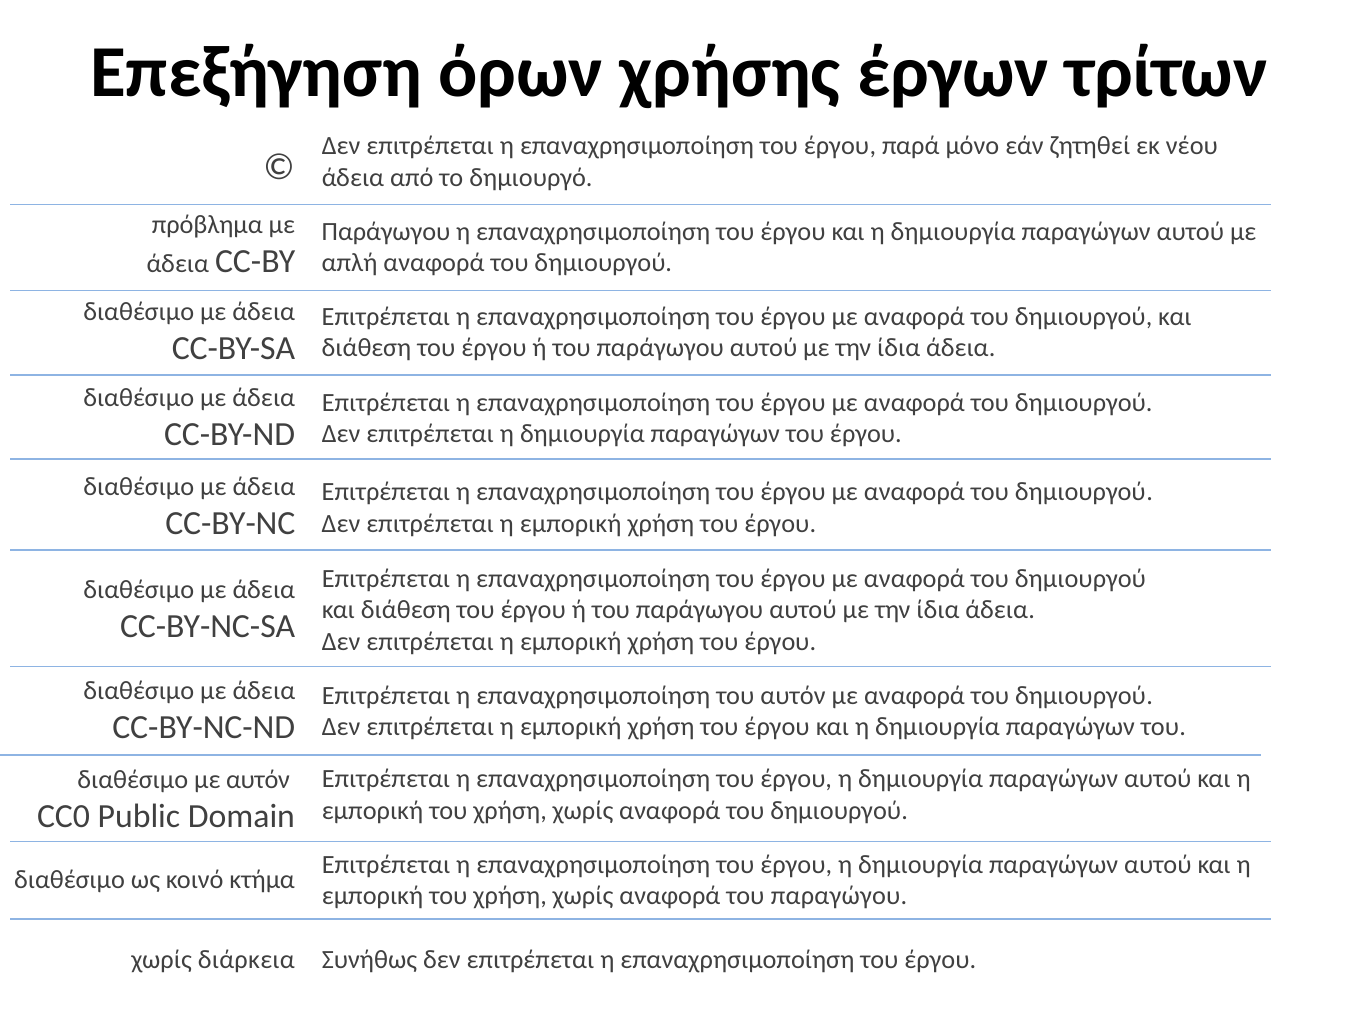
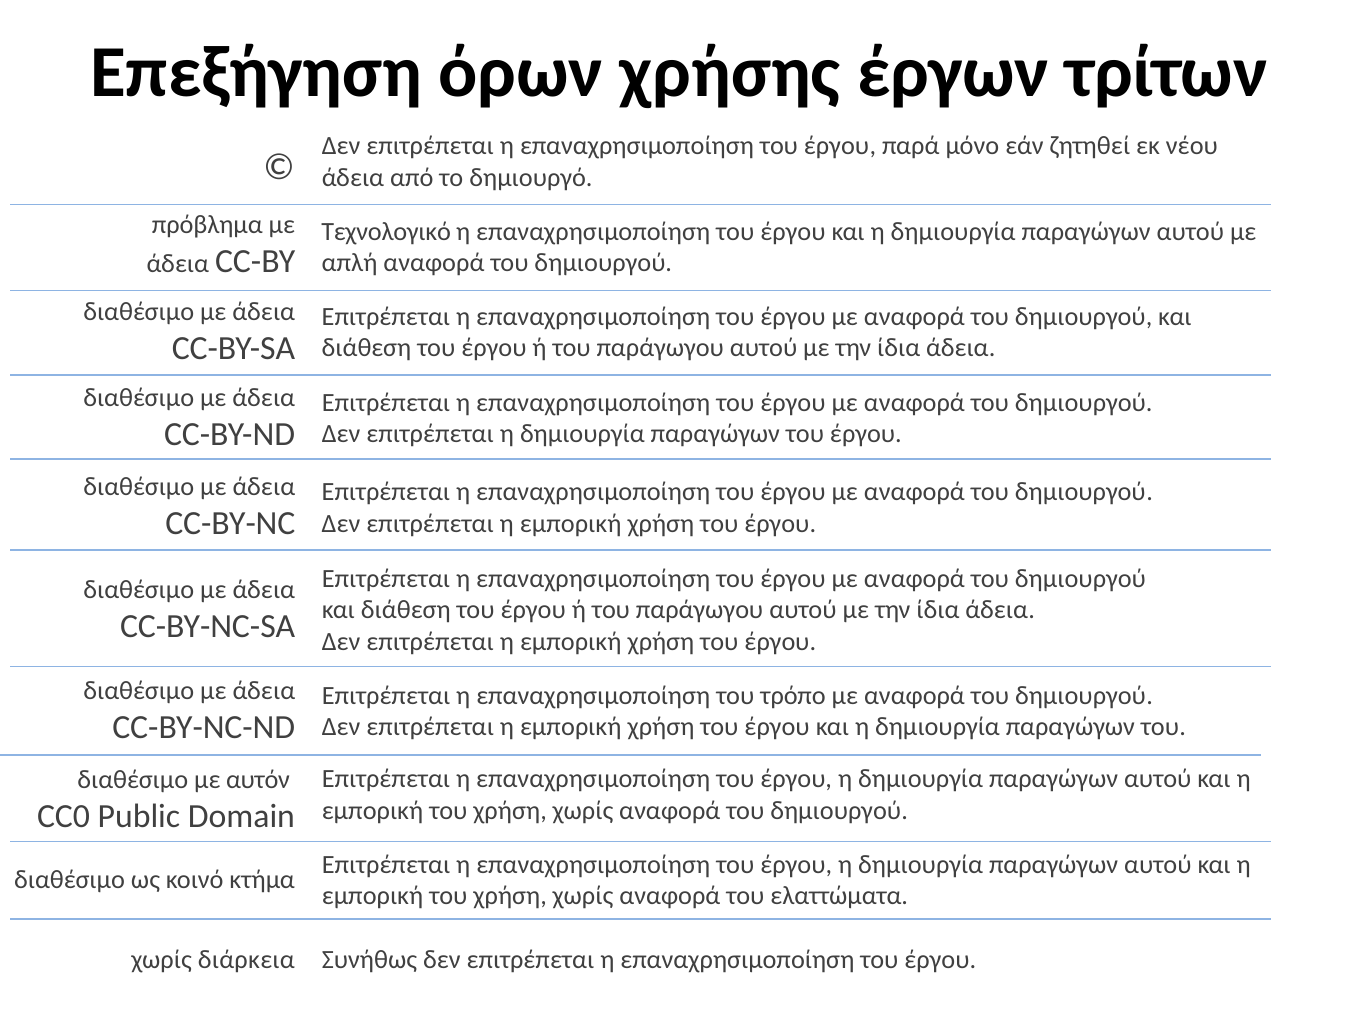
Παράγωγου: Παράγωγου -> Τεχνολογικό (386, 232)
του αυτόν: αυτόν -> τρόπο (793, 696)
παραγώγου: παραγώγου -> ελαττώματα (839, 896)
